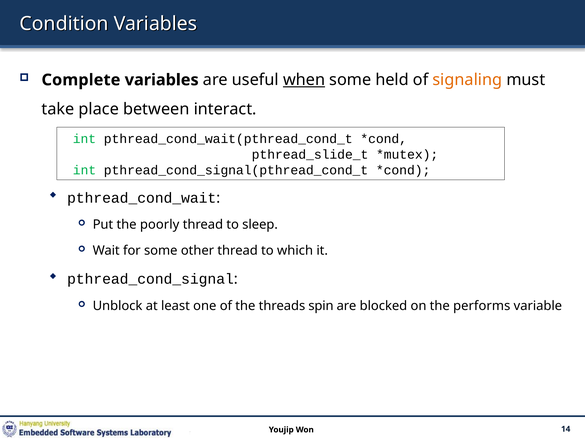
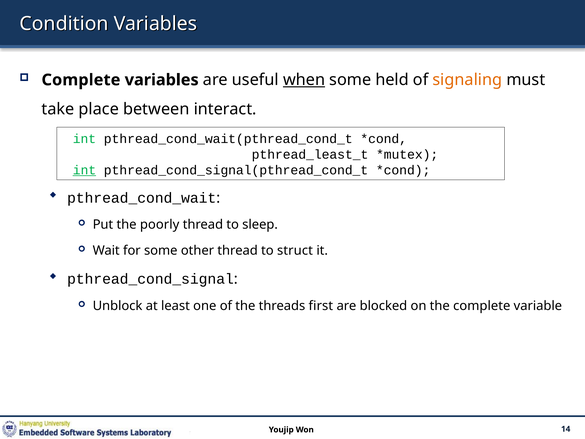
pthread_slide_t: pthread_slide_t -> pthread_least_t (310, 154)
int underline: none -> present (84, 170)
which: which -> struct (295, 251)
spin: spin -> first (321, 306)
the performs: performs -> complete (482, 306)
